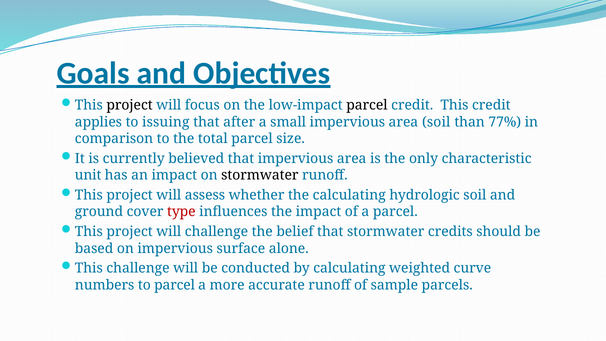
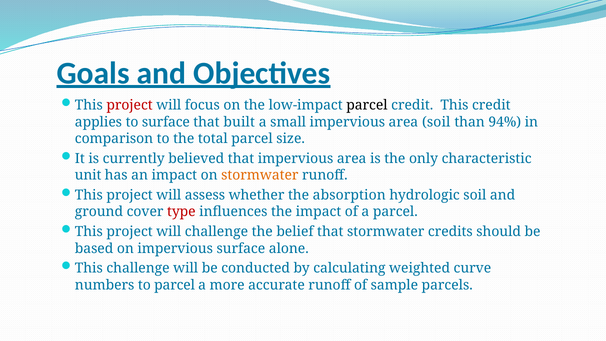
project colour: black -> red (130, 105)
to issuing: issuing -> surface (166, 122)
after: after -> built (239, 122)
77%: 77% -> 94% (505, 122)
stormwater colour: black -> orange (260, 175)
the calculating: calculating -> absorption (349, 195)
